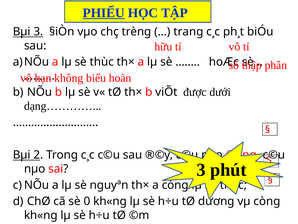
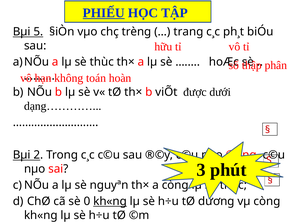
Bµi 3: 3 -> 5 (38, 32)
biểu: biểu -> toán (96, 78)
kh«ng underline: none -> present (110, 201)
